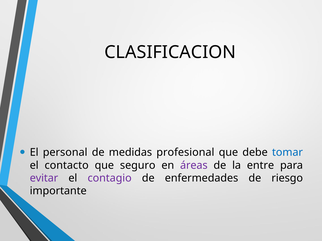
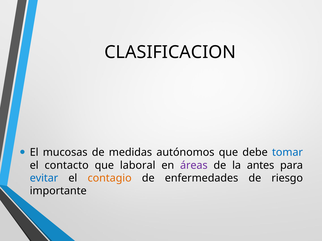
personal: personal -> mucosas (65, 153)
profesional: profesional -> autónomos (185, 153)
seguro: seguro -> laboral (138, 166)
entre: entre -> antes (261, 166)
evitar colour: purple -> blue (44, 178)
contagio colour: purple -> orange (110, 178)
